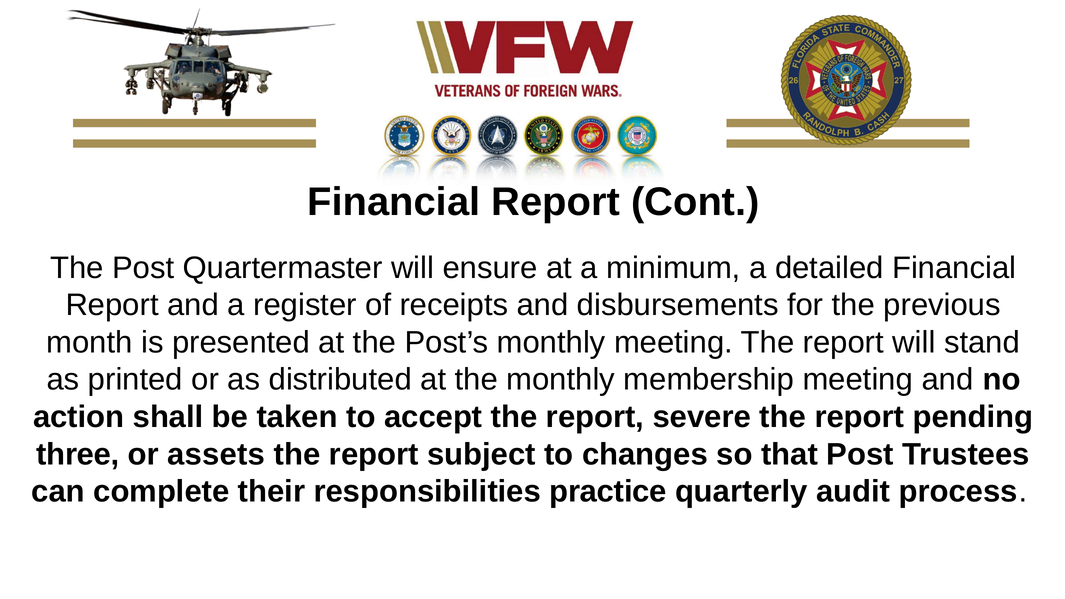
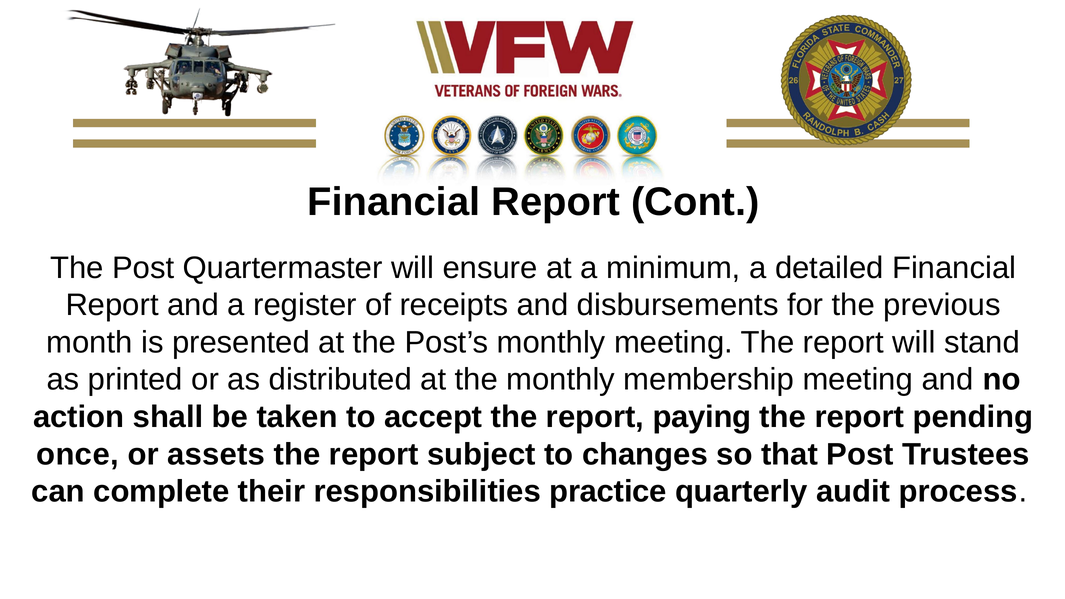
severe: severe -> paying (702, 417)
three: three -> once (78, 454)
